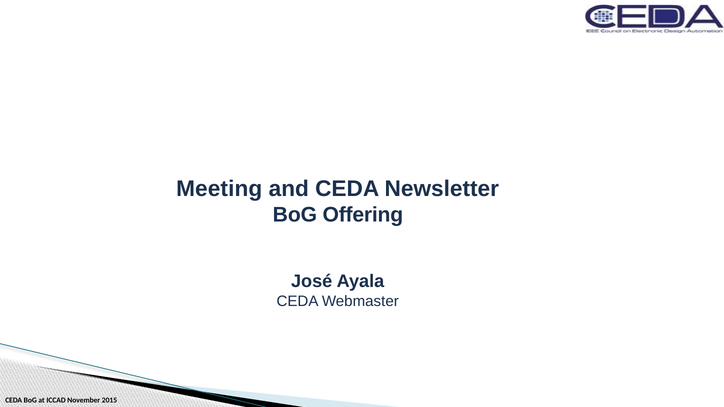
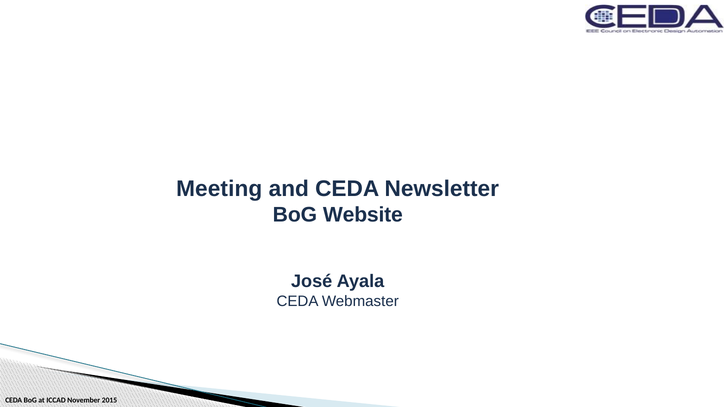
Offering: Offering -> Website (363, 215)
